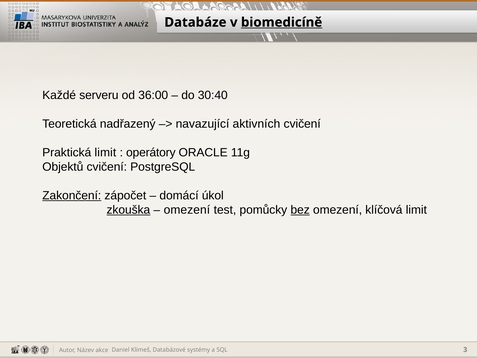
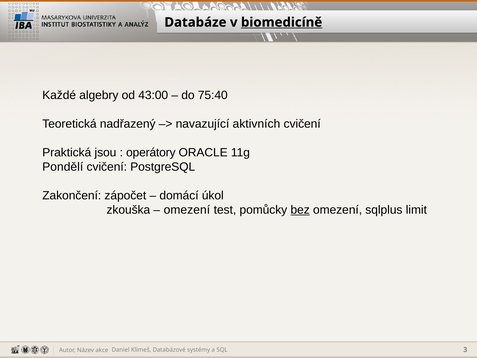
serveru: serveru -> algebry (99, 95)
36:00: 36:00 -> 43:00 (153, 95)
30:40: 30:40 -> 75:40 (213, 95)
Praktická limit: limit -> jsou (105, 153)
Objektů: Objektů -> Pondělí (63, 167)
Zakončení underline: present -> none (72, 195)
zkouška underline: present -> none (128, 210)
klíčová: klíčová -> sqlplus (384, 210)
